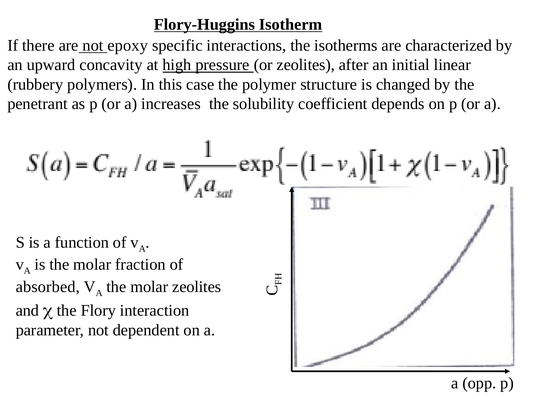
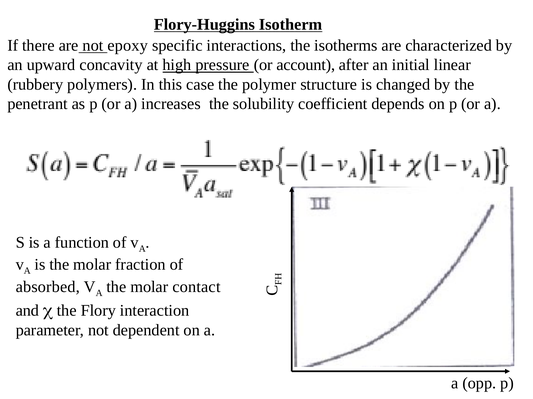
or zeolites: zeolites -> account (306, 65)
molar zeolites: zeolites -> contact (197, 287)
